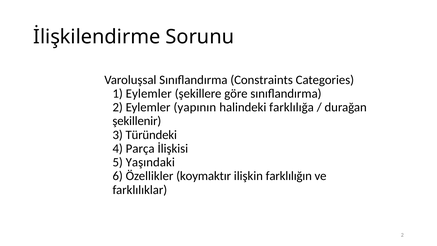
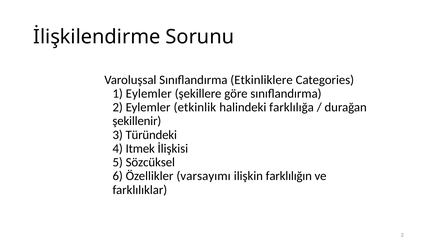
Constraints: Constraints -> Etkinliklere (262, 80)
yapının: yapının -> etkinlik (195, 107)
Parça: Parça -> Itmek (140, 148)
Yaşındaki: Yaşındaki -> Sözcüksel (150, 162)
koymaktır: koymaktır -> varsayımı (204, 176)
